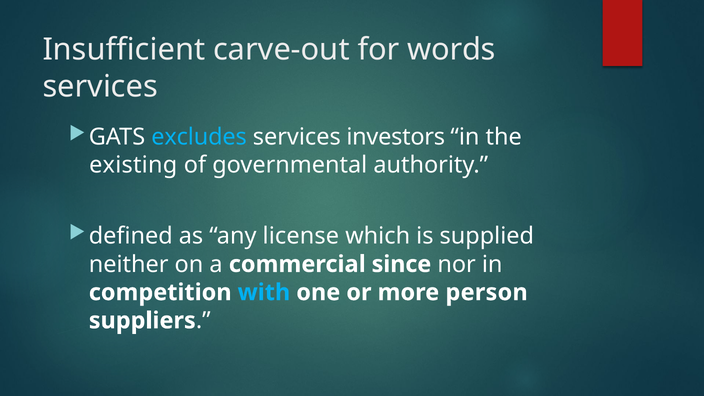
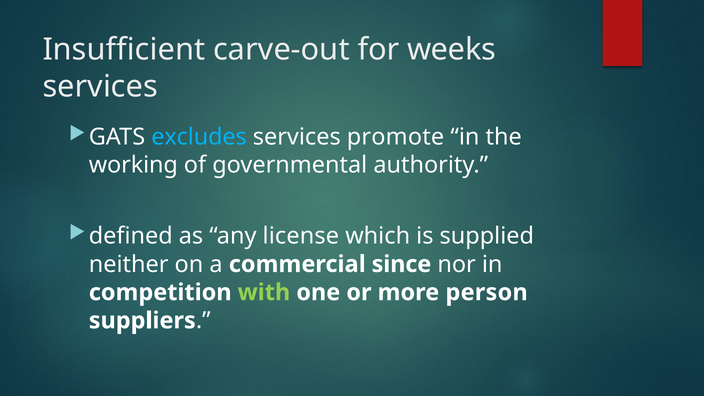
words: words -> weeks (451, 49)
investors: investors -> promote (396, 137)
existing: existing -> working (133, 165)
with colour: light blue -> light green (264, 292)
